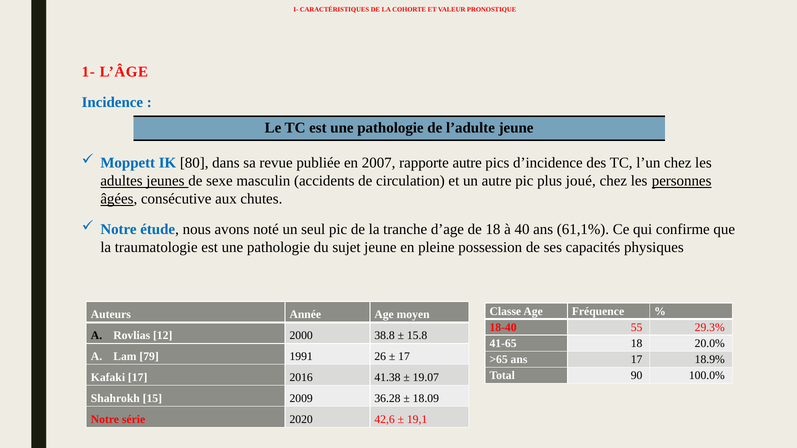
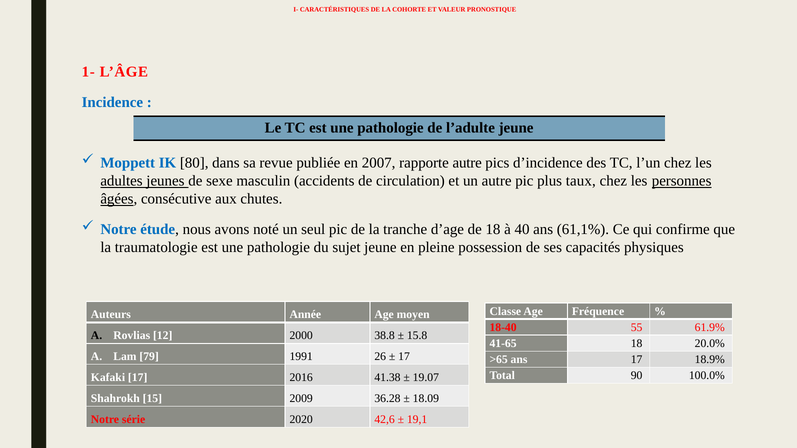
joué: joué -> taux (581, 181)
29.3%: 29.3% -> 61.9% (710, 328)
